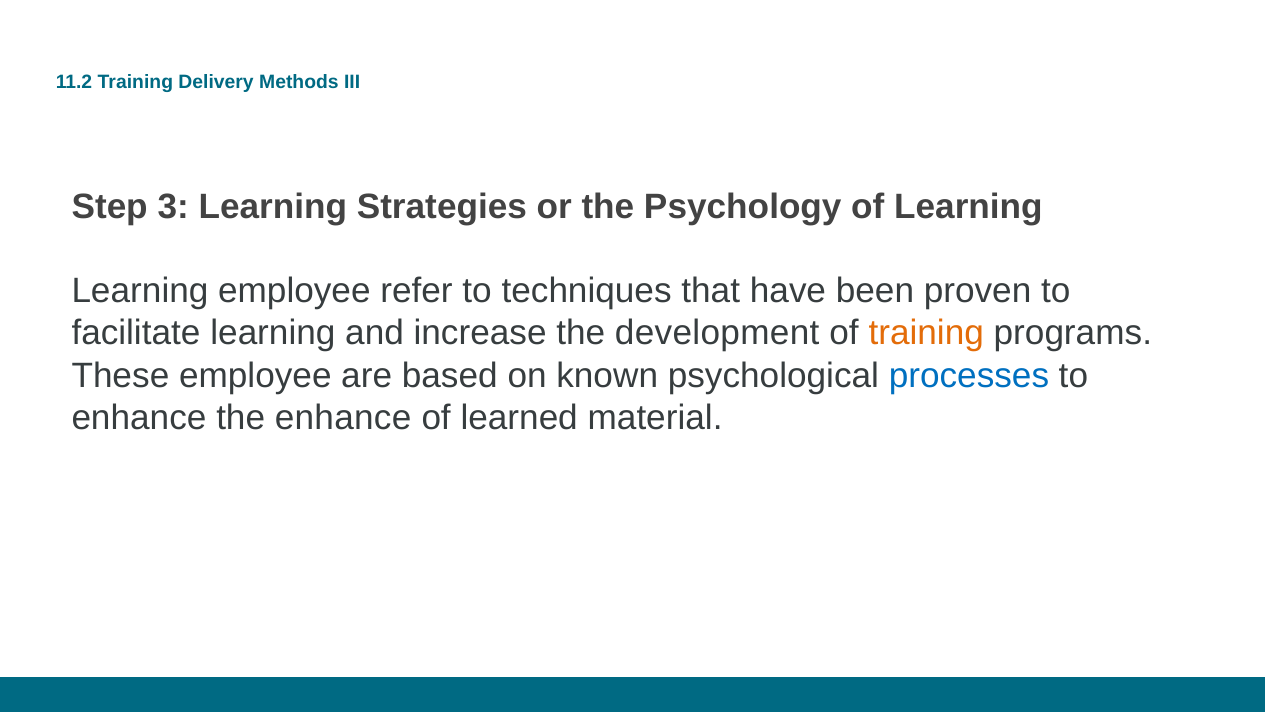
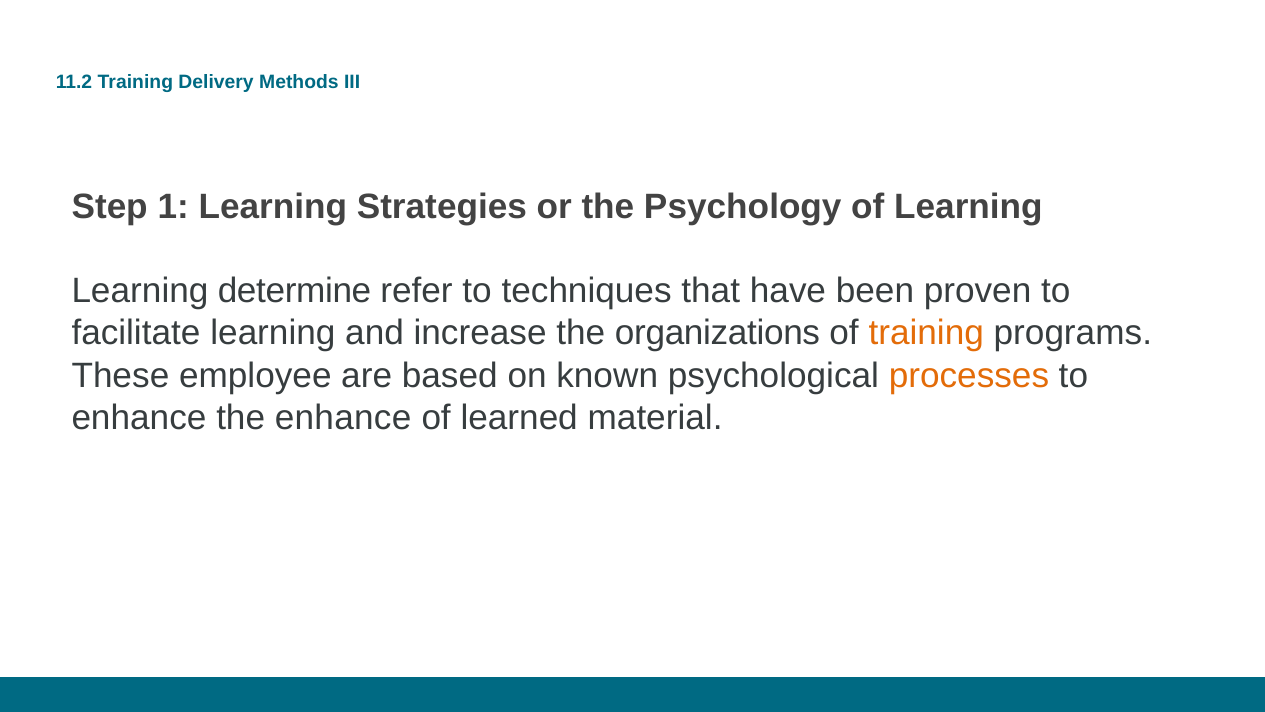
3: 3 -> 1 (173, 206)
Learning employee: employee -> determine (295, 291)
development: development -> organizations (718, 333)
processes colour: blue -> orange (969, 375)
